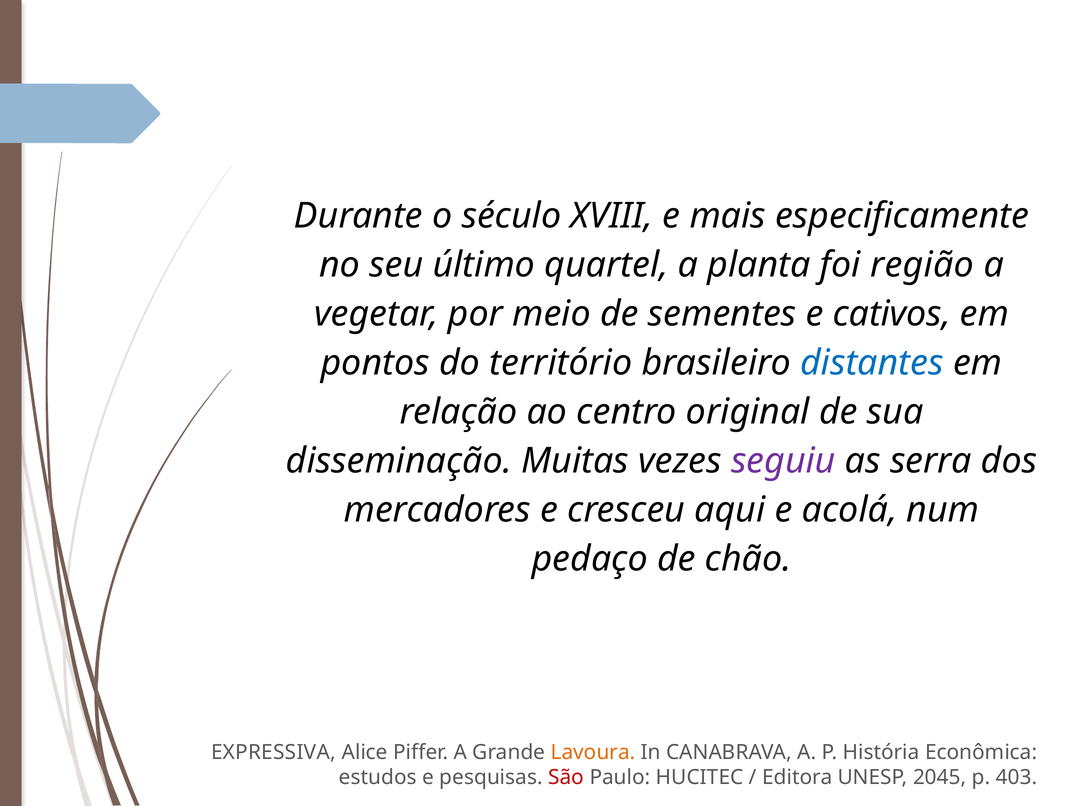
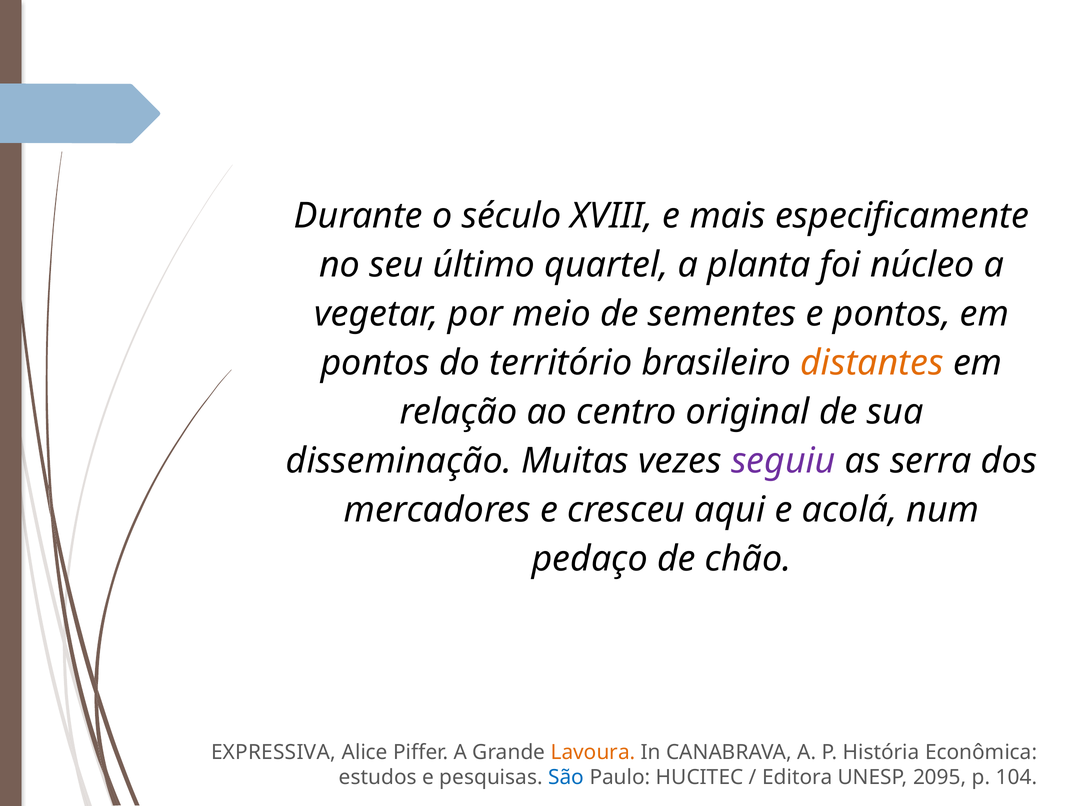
região: região -> núcleo (922, 265)
e cativos: cativos -> pontos (892, 314)
distantes colour: blue -> orange (872, 363)
São colour: red -> blue (566, 777)
2045: 2045 -> 2095 (940, 777)
403: 403 -> 104 (1017, 777)
